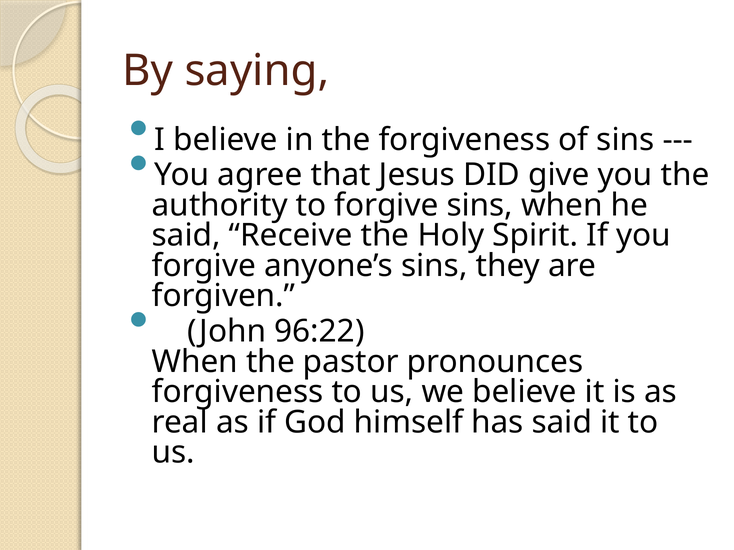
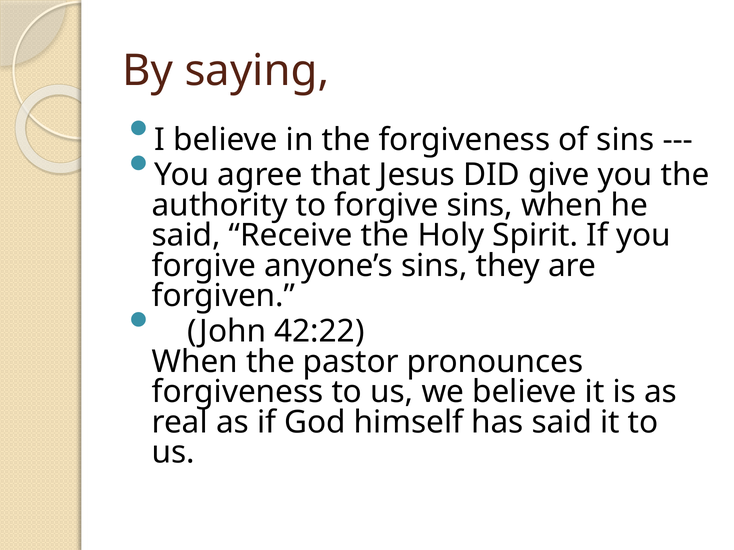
96:22: 96:22 -> 42:22 (319, 332)
